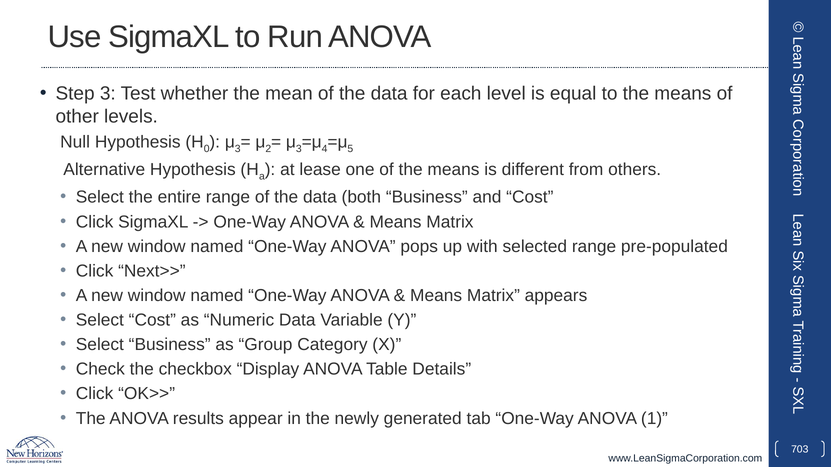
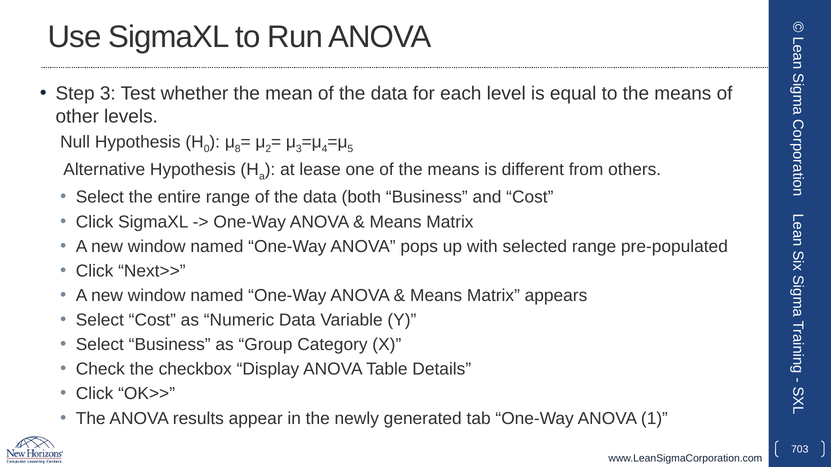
3: 3 -> 8 (238, 149)
